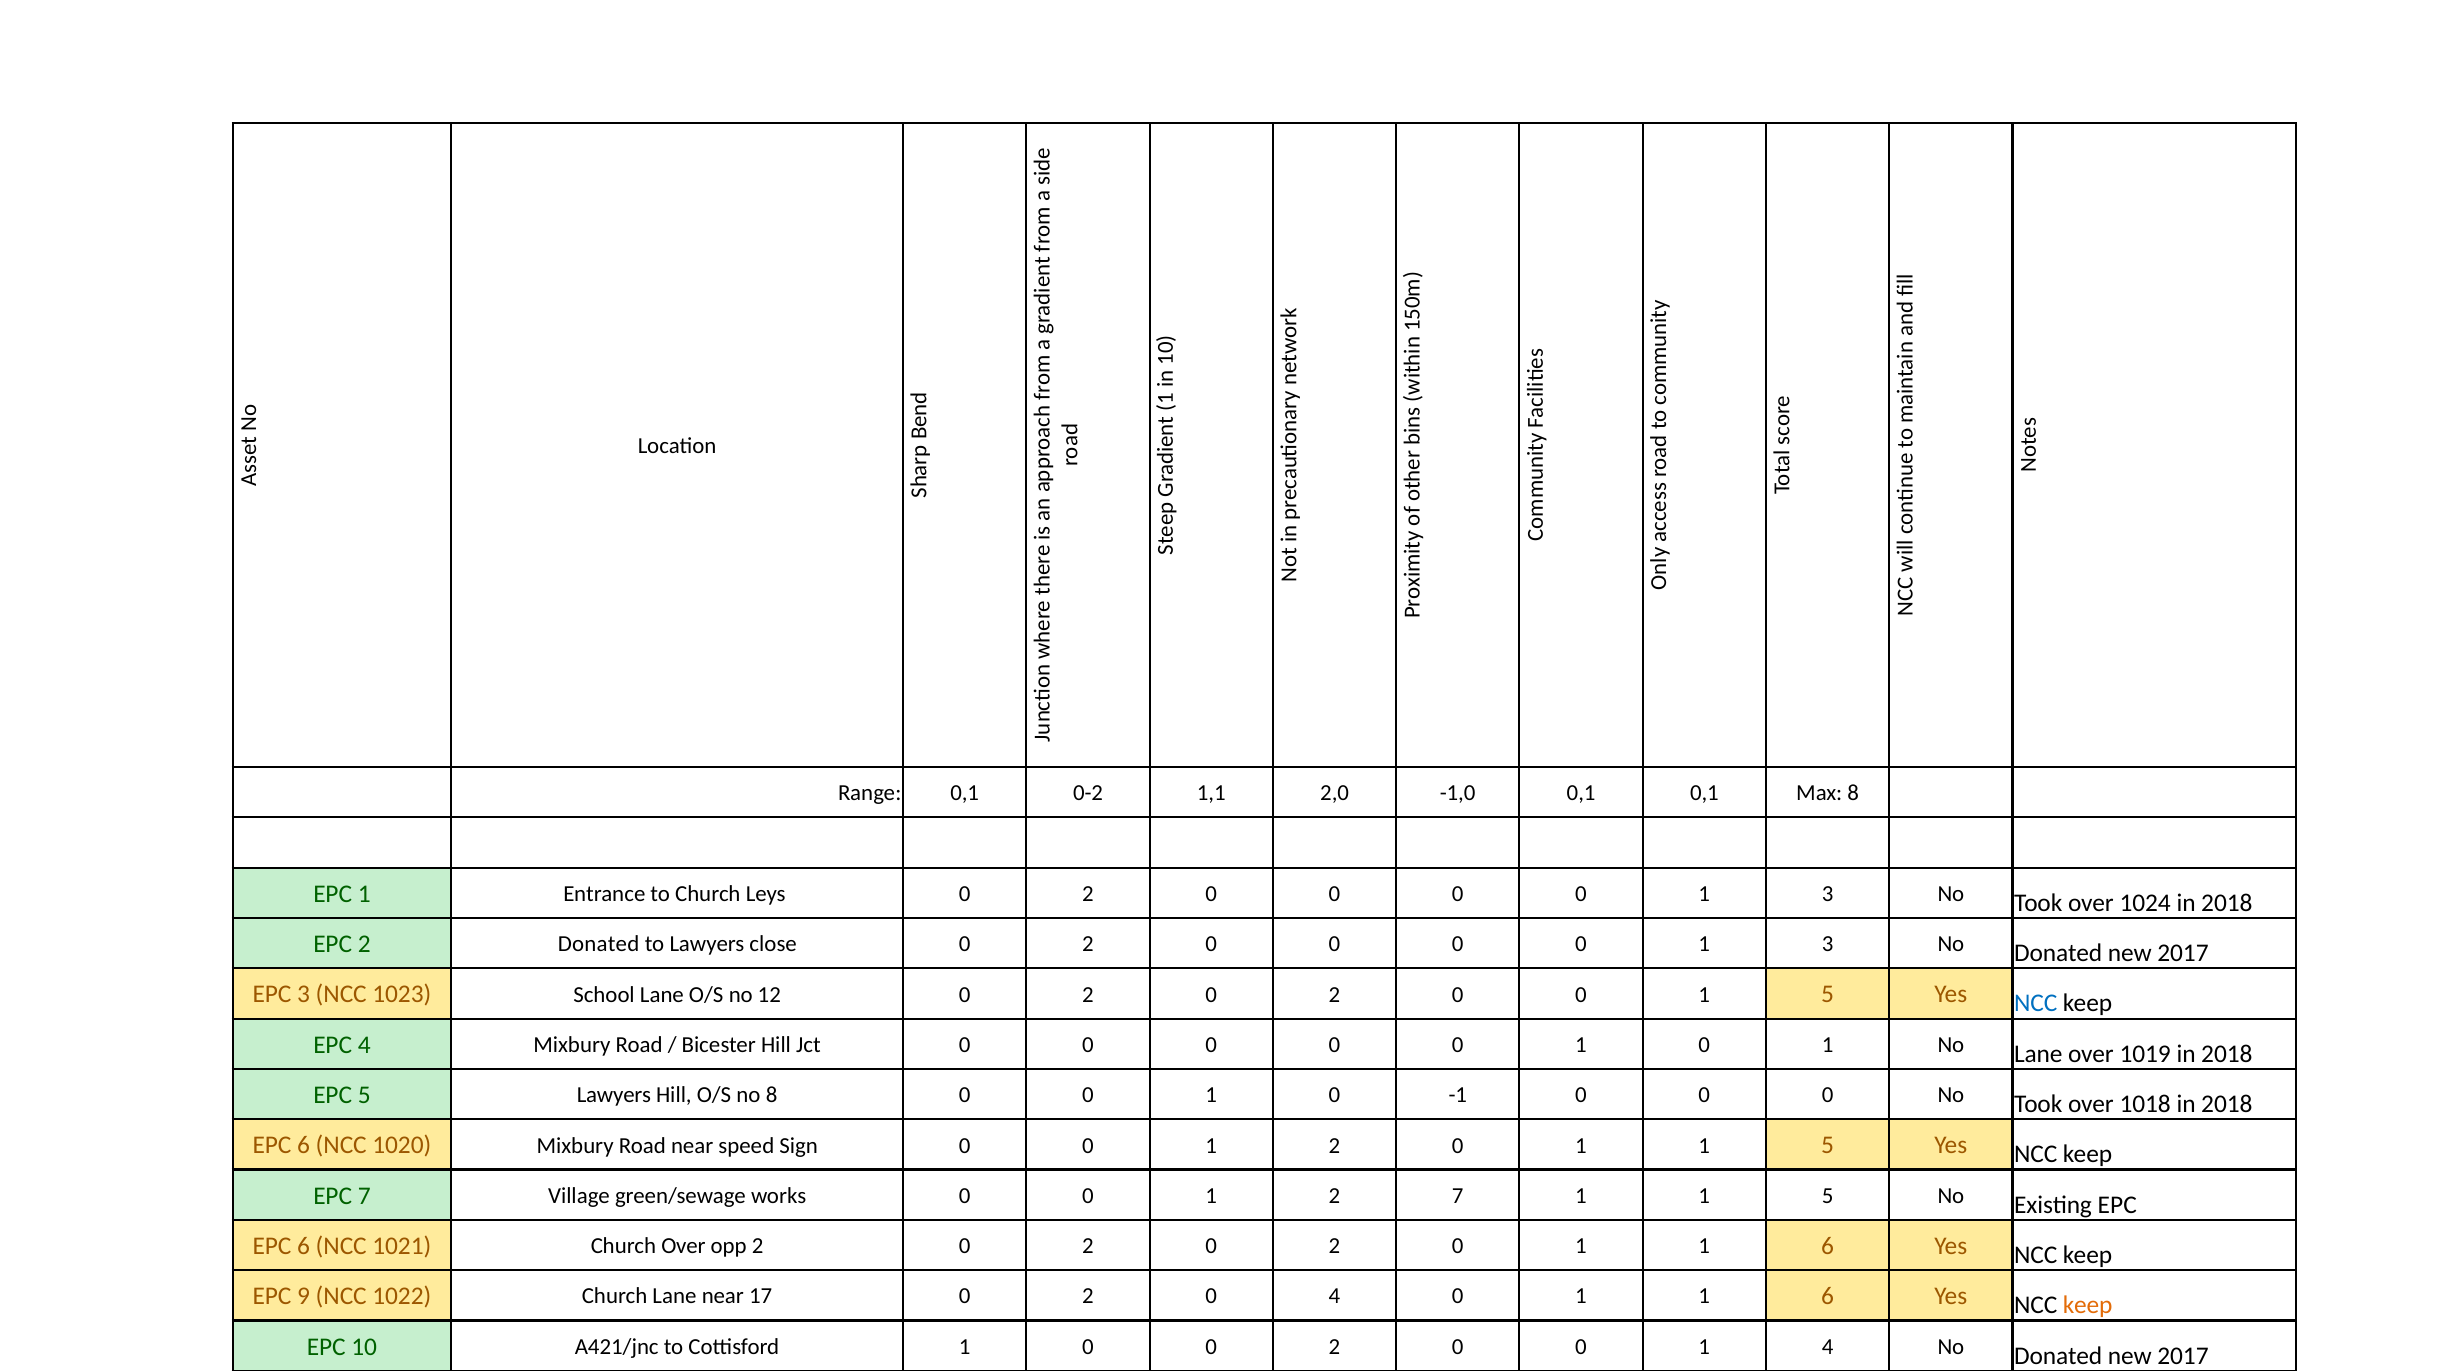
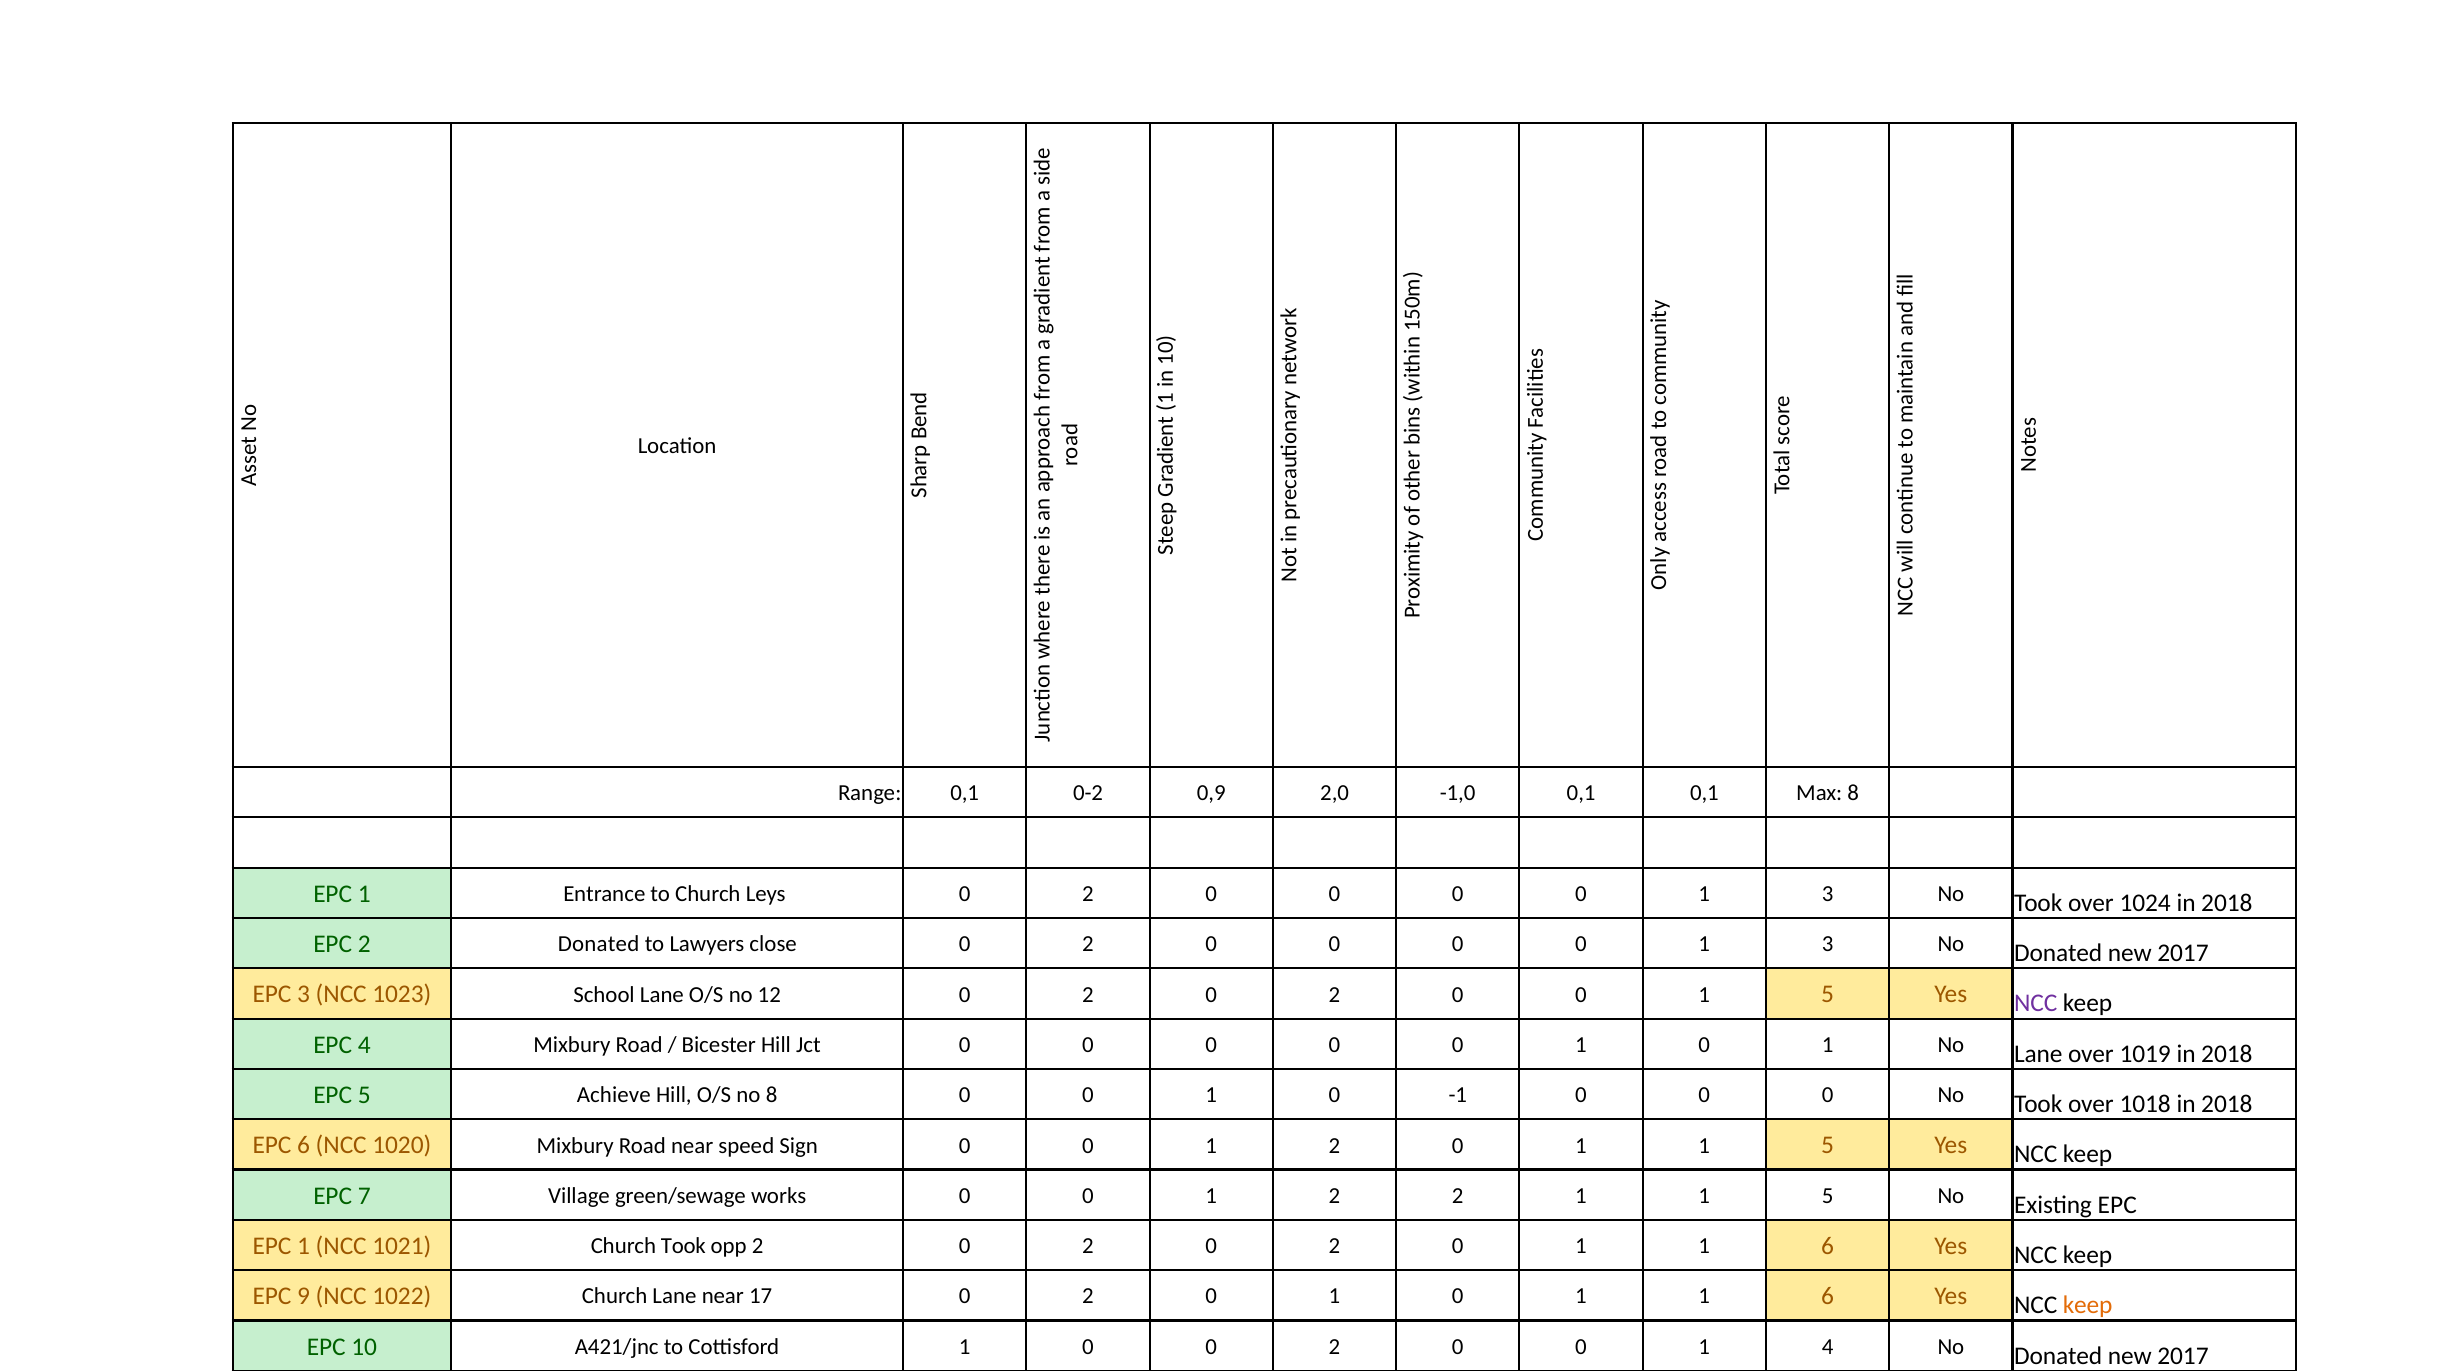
1,1: 1,1 -> 0,9 (1211, 793)
NCC colour: blue -> purple (2036, 1003)
5 Lawyers: Lawyers -> Achieve (614, 1095)
2 7: 7 -> 2 (1458, 1196)
6: 6 -> 1 (304, 1246)
Church Over: Over -> Took (683, 1246)
4: 4 -> 1 (1334, 1296)
